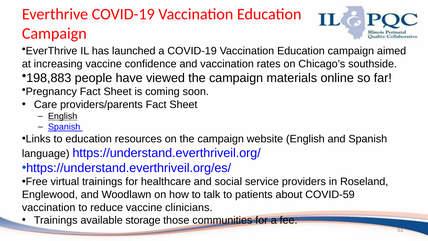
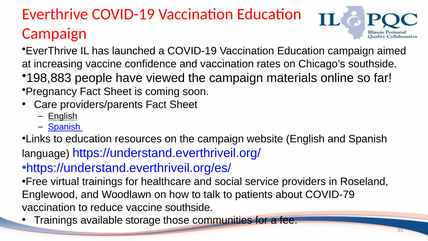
COVID-59: COVID-59 -> COVID-79 (330, 194)
vaccine clinicians: clinicians -> southside (189, 207)
